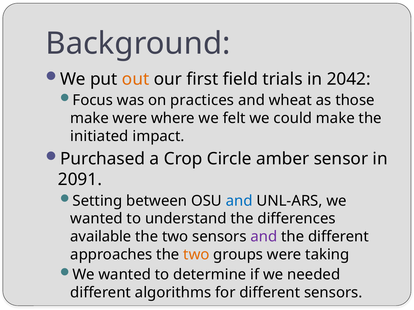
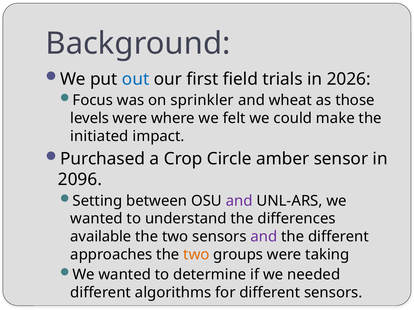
out colour: orange -> blue (136, 79)
2042: 2042 -> 2026 (349, 79)
practices: practices -> sprinkler (202, 100)
make: make -> levels (90, 118)
2091: 2091 -> 2096 (80, 180)
and colour: blue -> purple (239, 201)
